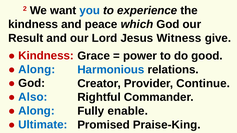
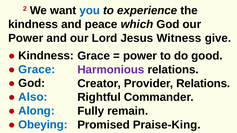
Result: Result -> Power (26, 38)
Kindness colour: red -> black (46, 56)
Along: Along -> Grace (37, 70)
Harmonious colour: blue -> purple (111, 70)
Provider Continue: Continue -> Relations (203, 84)
enable: enable -> remain (128, 111)
Ultimate: Ultimate -> Obeying (43, 125)
